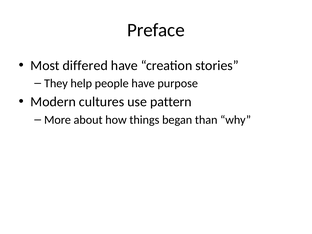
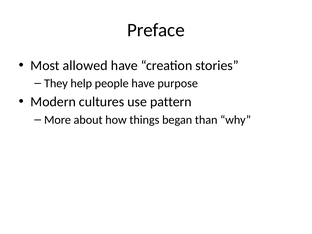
differed: differed -> allowed (85, 65)
